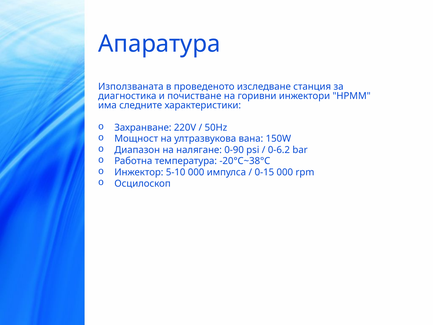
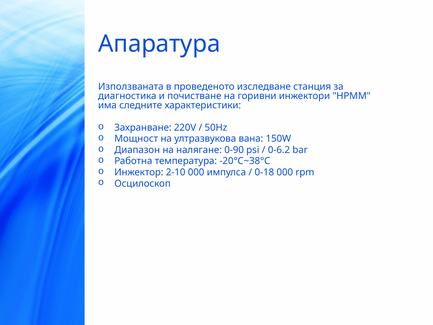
5-10: 5-10 -> 2-10 (176, 172)
0-15: 0-15 -> 0-18 (264, 172)
